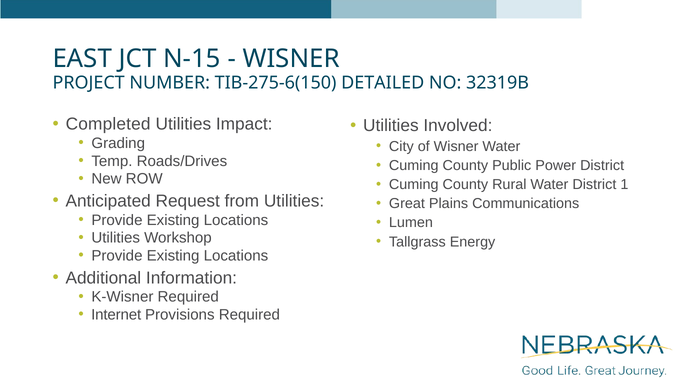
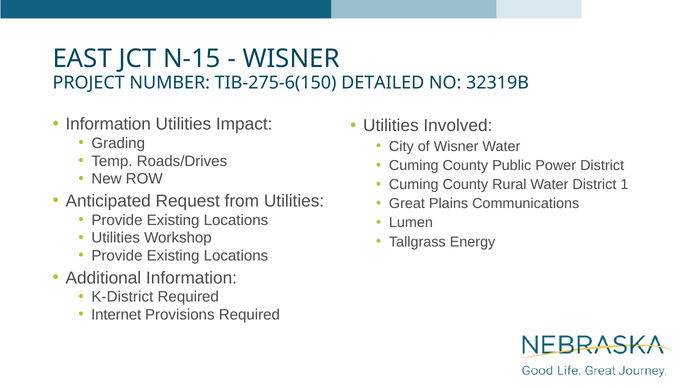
Completed: Completed -> Information (108, 124)
K-Wisner: K-Wisner -> K-District (122, 297)
